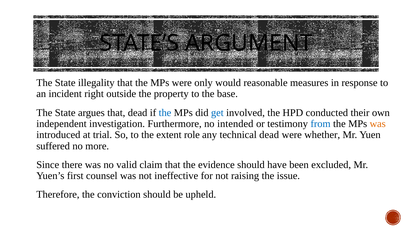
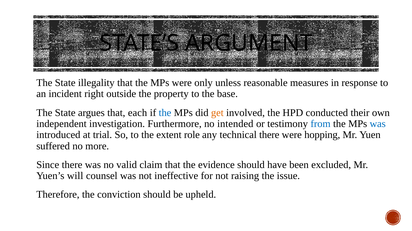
would: would -> unless (228, 83)
that dead: dead -> each (138, 113)
get colour: blue -> orange (217, 113)
was colour: orange -> blue (378, 124)
technical dead: dead -> there (269, 135)
whether: whether -> hopping (322, 135)
first: first -> will (75, 176)
